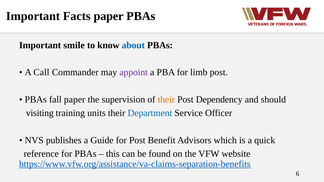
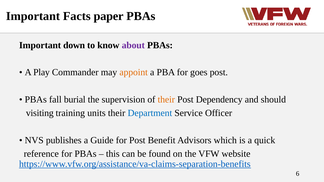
smile: smile -> down (74, 45)
about colour: blue -> purple (133, 45)
Call: Call -> Play (42, 72)
appoint colour: purple -> orange (134, 72)
limb: limb -> goes (199, 72)
fall paper: paper -> burial (75, 100)
